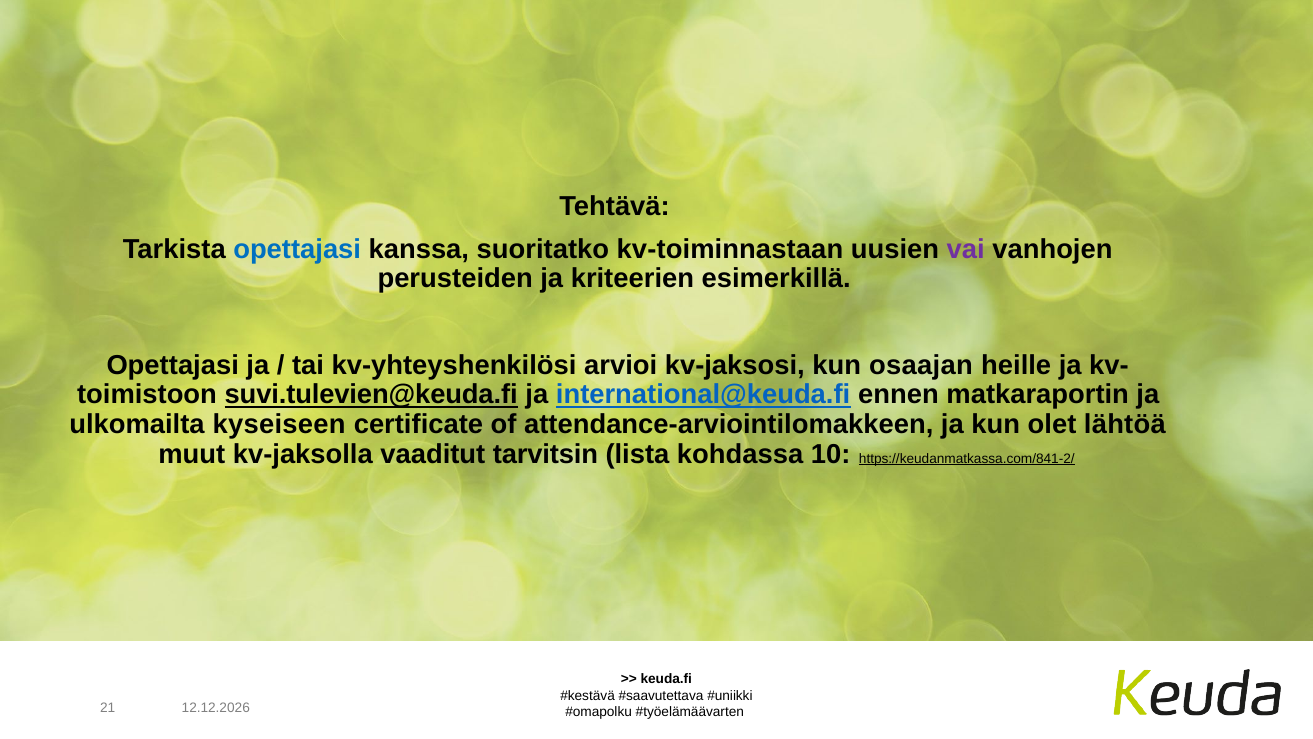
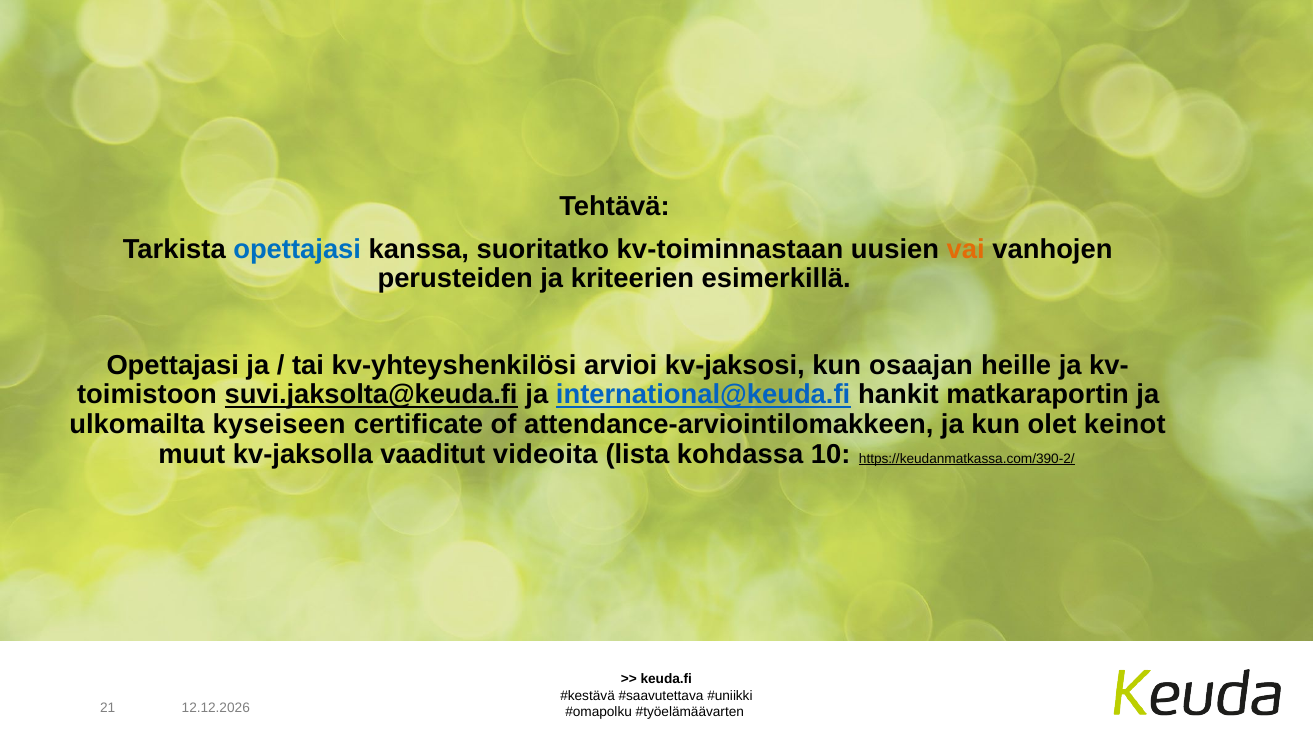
vai colour: purple -> orange (966, 249)
suvi.tulevien@keuda.fi: suvi.tulevien@keuda.fi -> suvi.jaksolta@keuda.fi (371, 395)
ennen: ennen -> hankit (898, 395)
lähtöä: lähtöä -> keinot (1125, 424)
tarvitsin: tarvitsin -> videoita (545, 454)
https://keudanmatkassa.com/841-2/: https://keudanmatkassa.com/841-2/ -> https://keudanmatkassa.com/390-2/ (967, 458)
